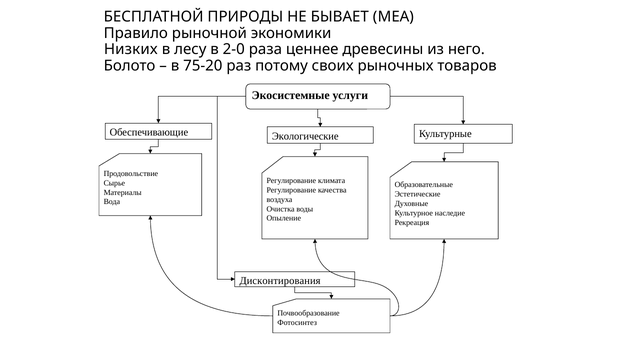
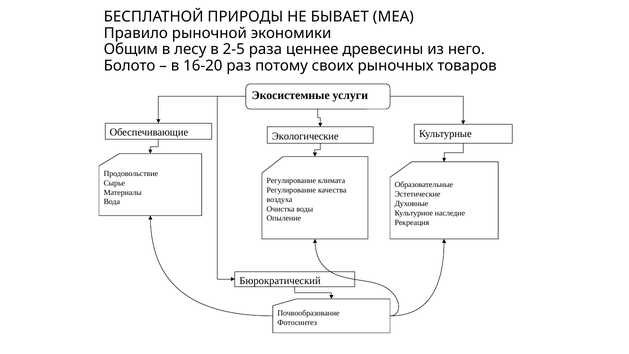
Низких: Низких -> Общим (131, 49)
2-0: 2-0 -> 2-5 (234, 49)
75-20: 75-20 -> 16-20 (203, 66)
Дисконтирования: Дисконтирования -> Бюрократический (280, 281)
